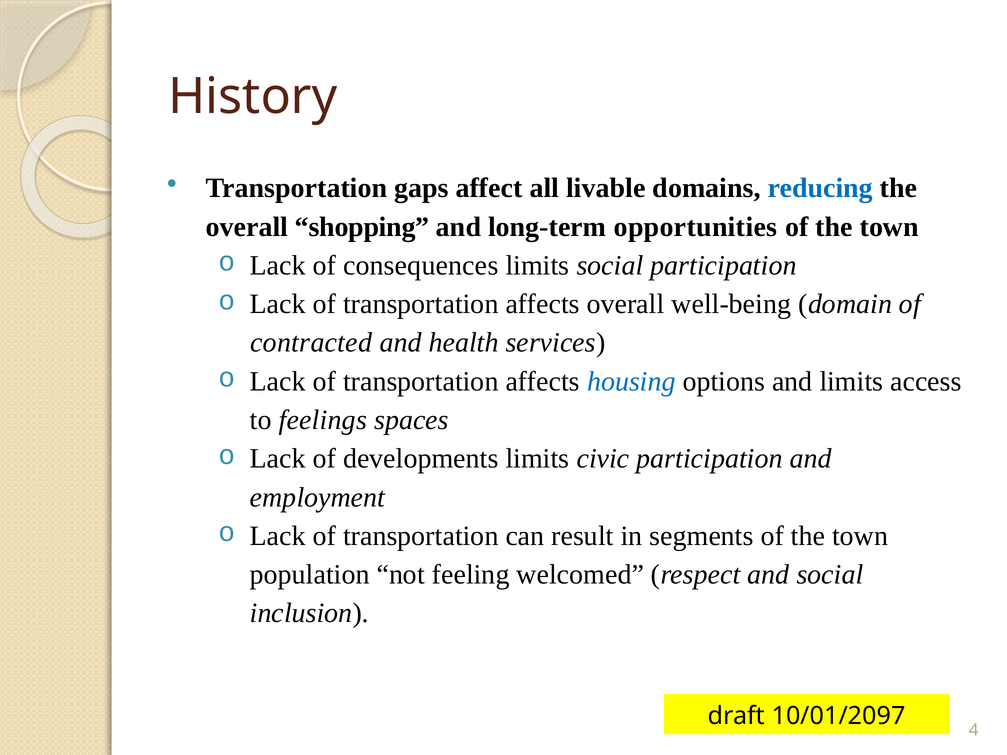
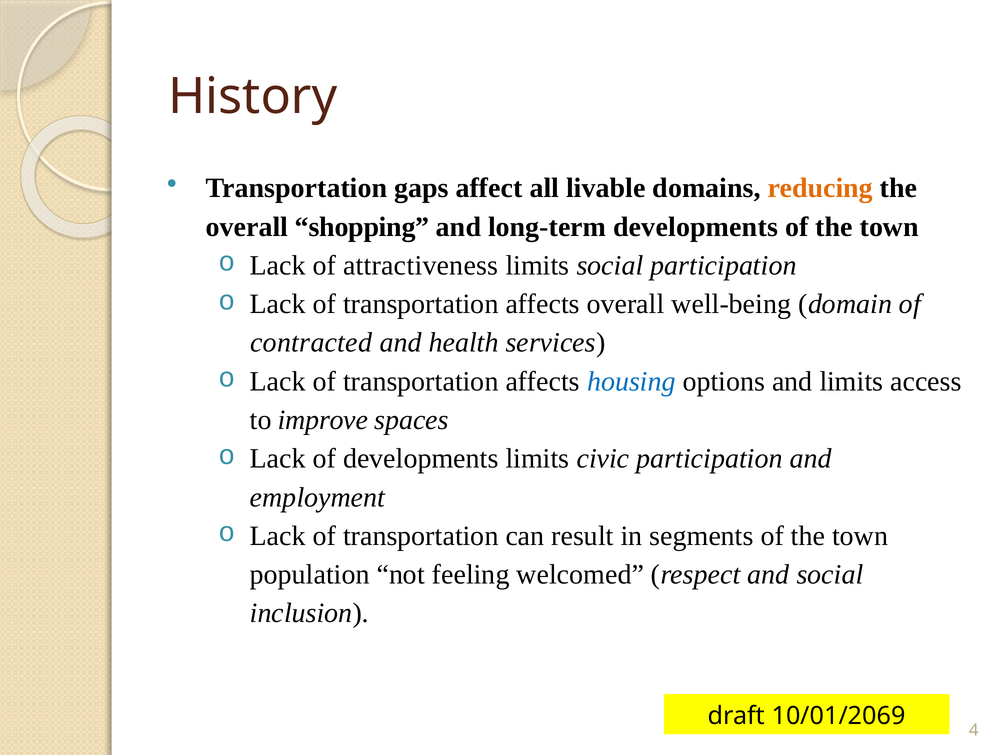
reducing colour: blue -> orange (820, 188)
long-term opportunities: opportunities -> developments (696, 227)
consequences: consequences -> attractiveness (421, 266)
feelings: feelings -> improve (323, 420)
10/01/2097: 10/01/2097 -> 10/01/2069 (839, 716)
